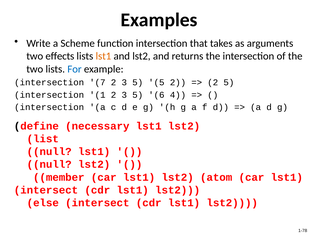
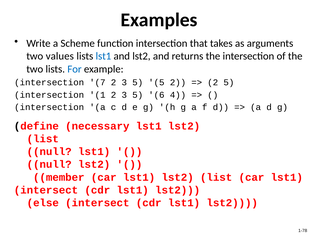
effects: effects -> values (60, 56)
lst1 colour: orange -> blue (103, 56)
car lst1 lst2 atom: atom -> list (216, 178)
